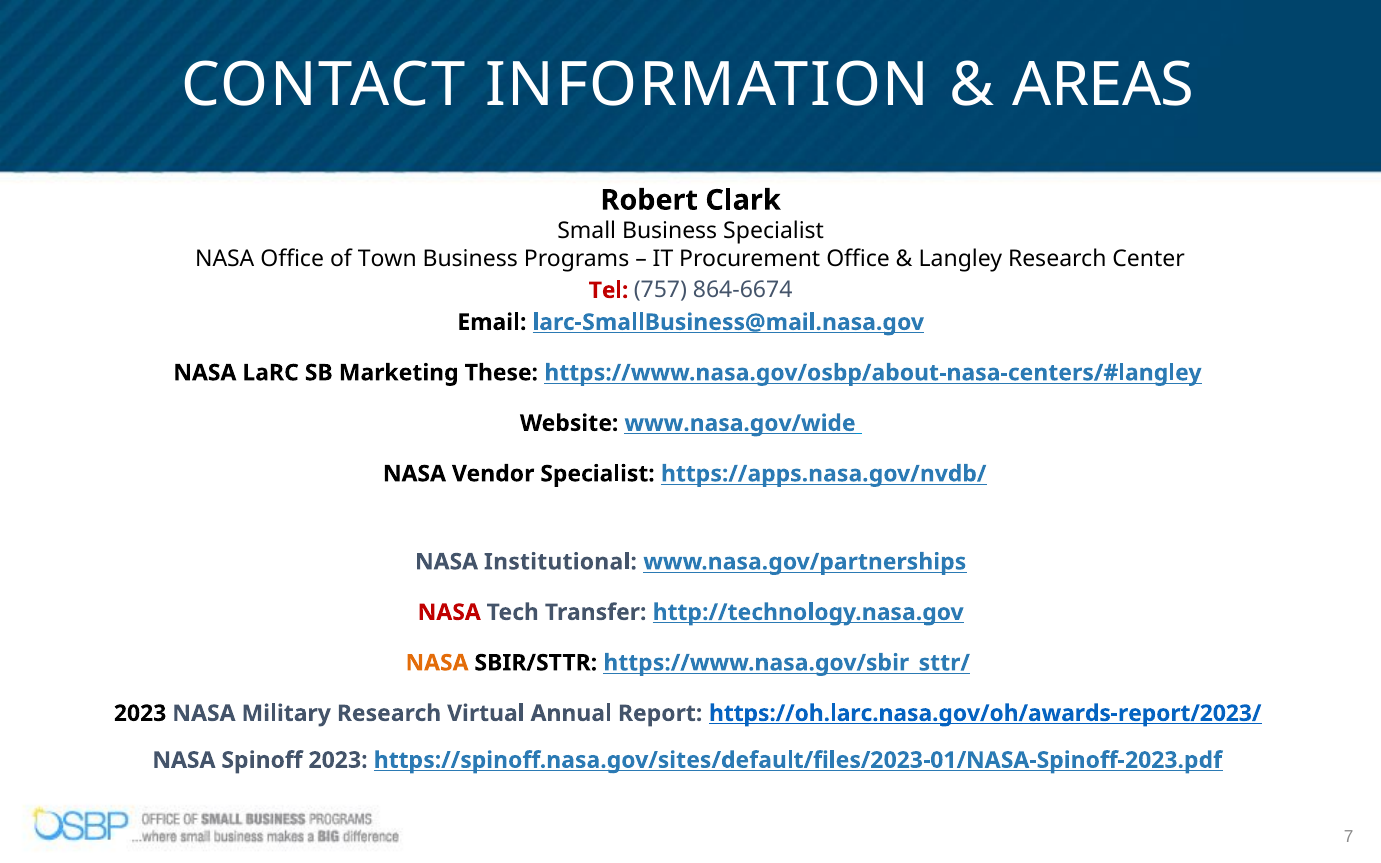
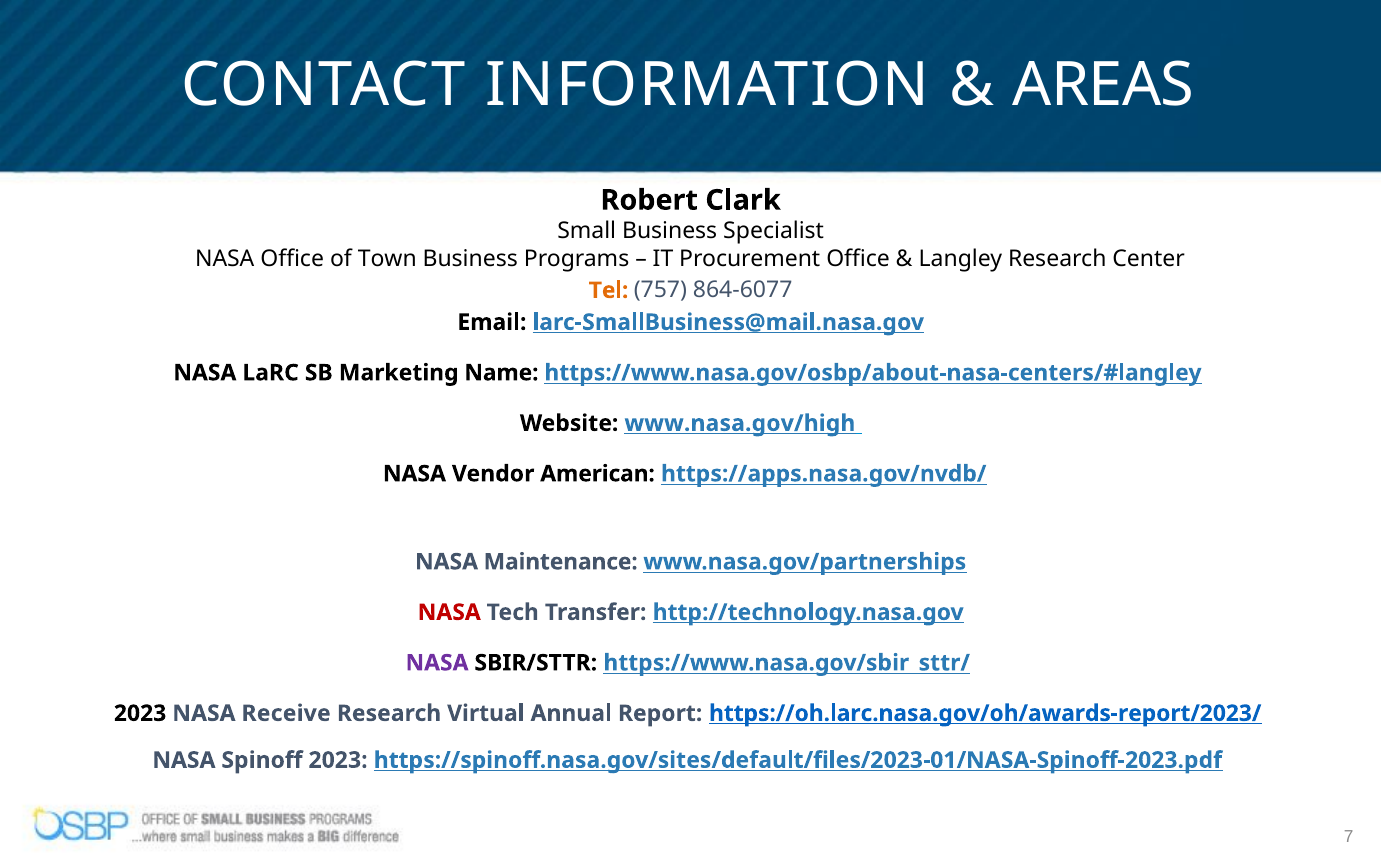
Tel colour: red -> orange (609, 290)
864-6674: 864-6674 -> 864-6077 (743, 290)
These: These -> Name (501, 373)
www.nasa.gov/wide: www.nasa.gov/wide -> www.nasa.gov/high (740, 423)
Vendor Specialist: Specialist -> American (598, 474)
Institutional: Institutional -> Maintenance (561, 562)
NASA colour: orange -> purple (437, 663)
Military: Military -> Receive (286, 713)
